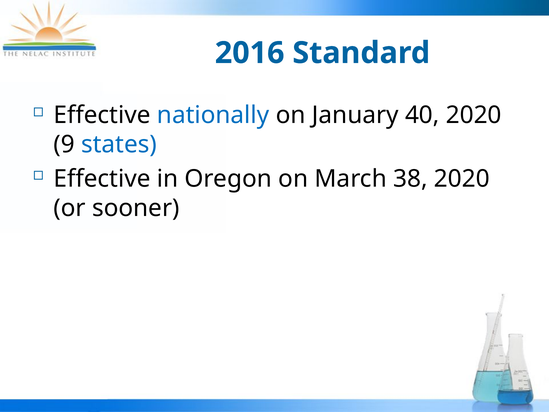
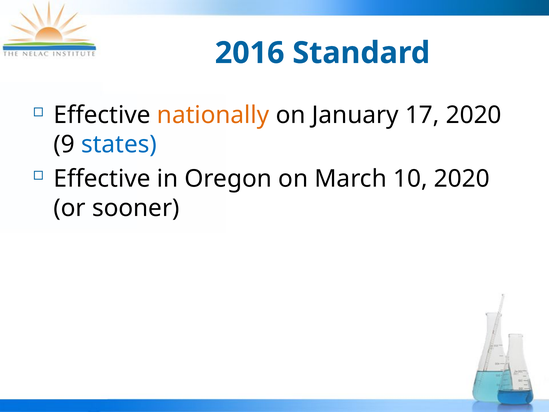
nationally colour: blue -> orange (213, 115)
40: 40 -> 17 (422, 115)
38: 38 -> 10 (410, 179)
